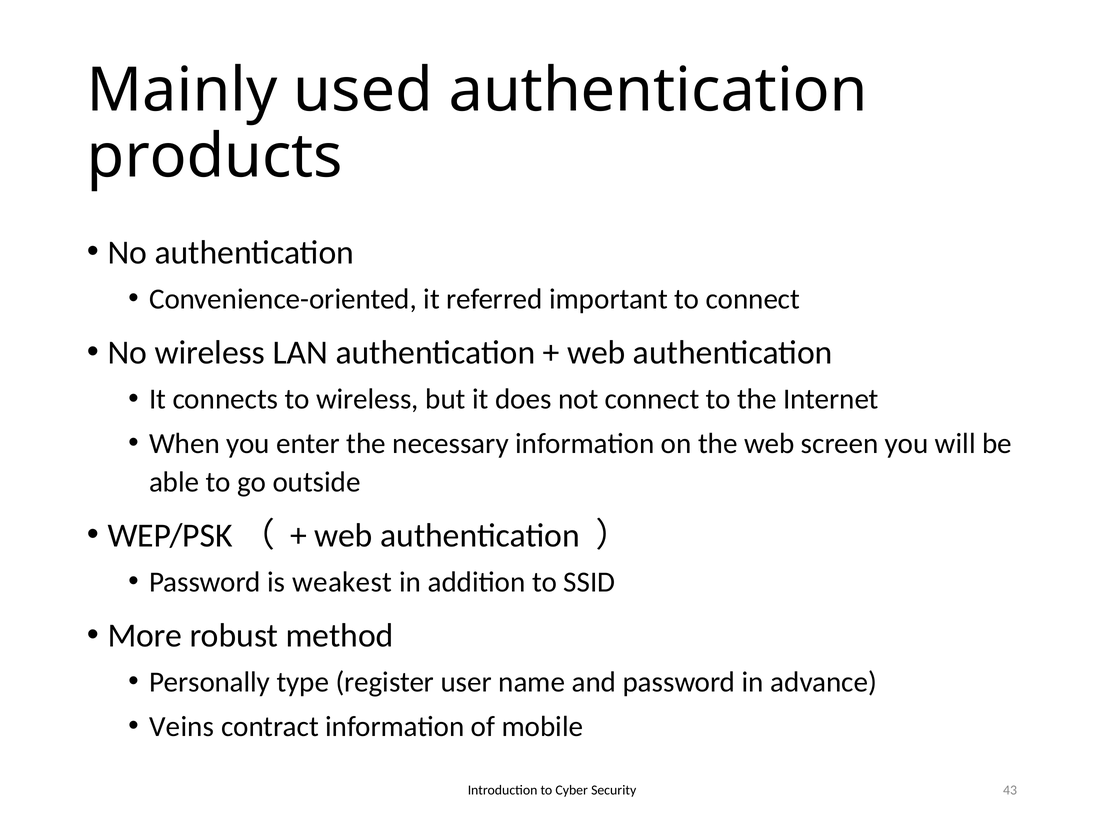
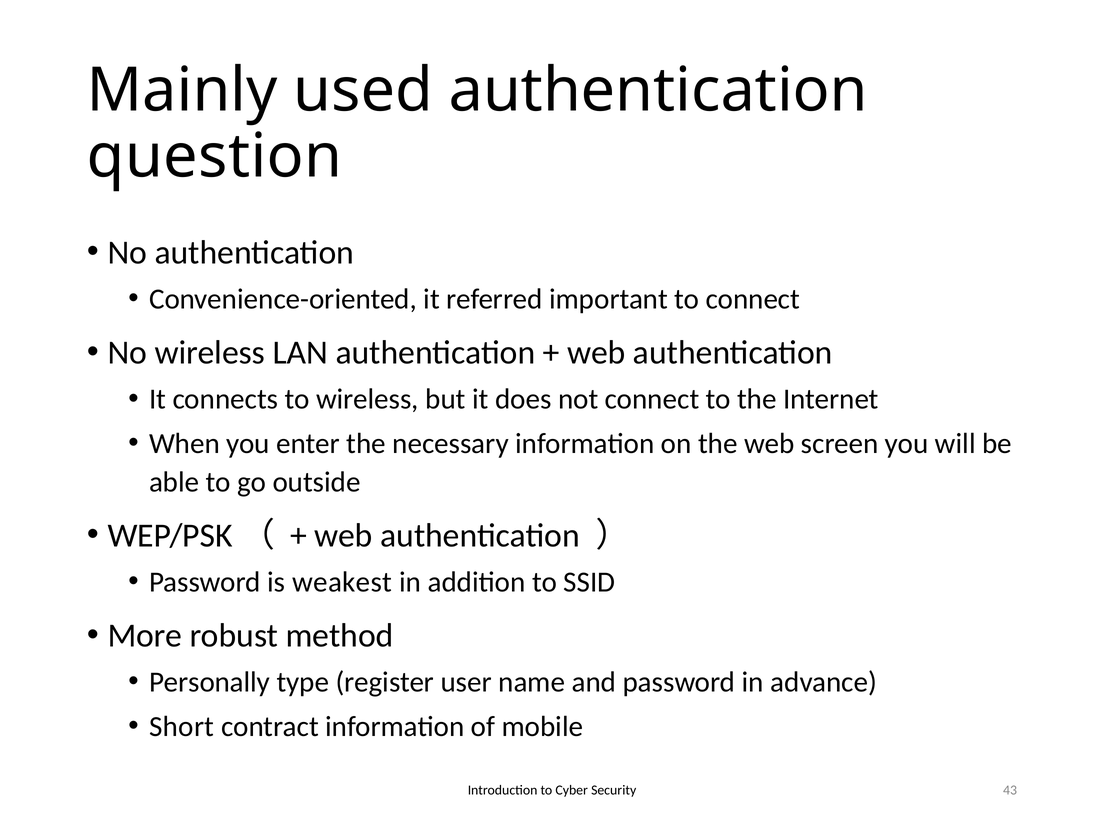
products: products -> question (215, 157)
Veins: Veins -> Short (182, 726)
